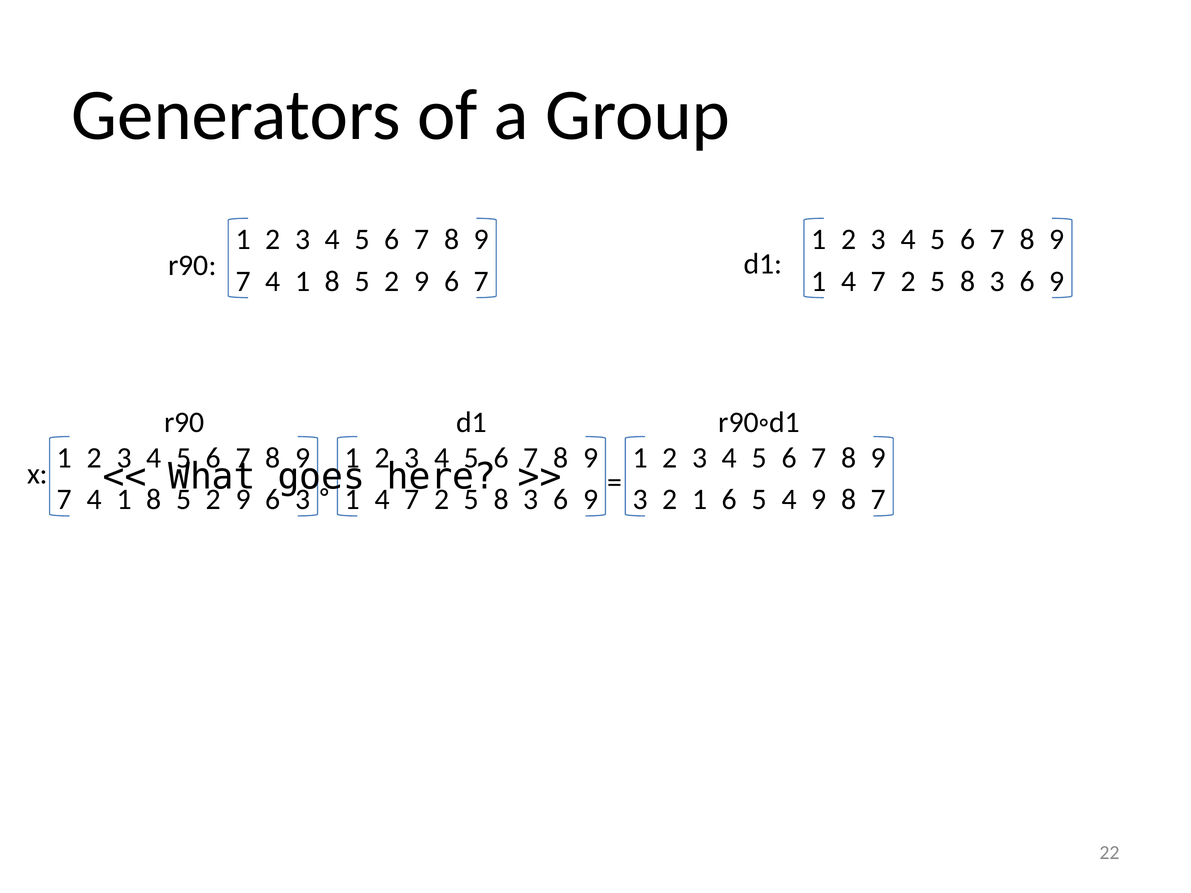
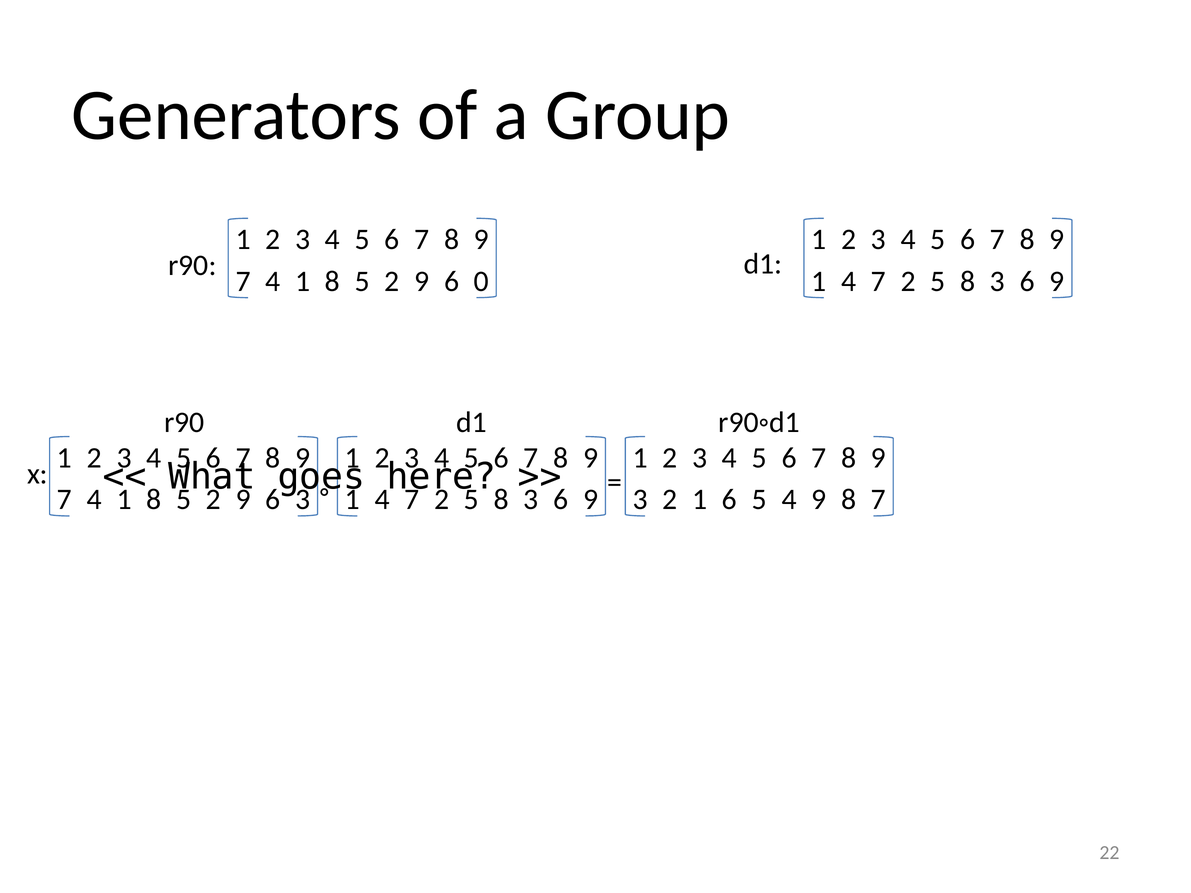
9 6 7: 7 -> 0 (481, 281)
